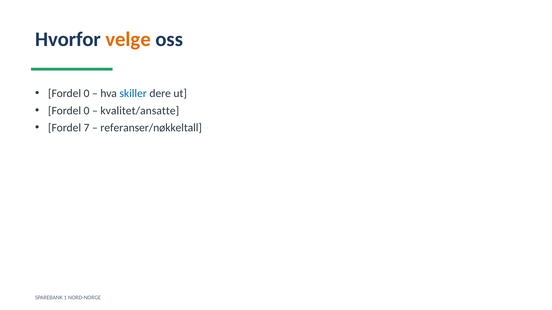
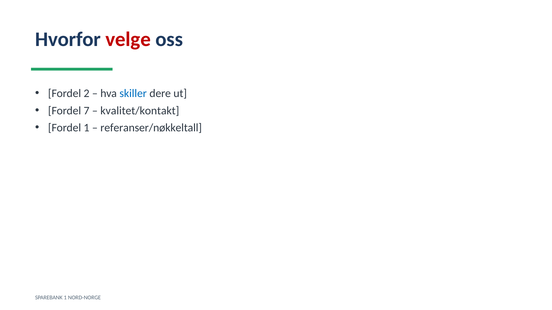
velge colour: orange -> red (128, 39)
0: 0 -> 2 (87, 93)
0: 0 -> 7 (87, 111)
kvalitet/ansatte: kvalitet/ansatte -> kvalitet/kontakt (140, 111)
Fordel 7: 7 -> 1 (87, 128)
